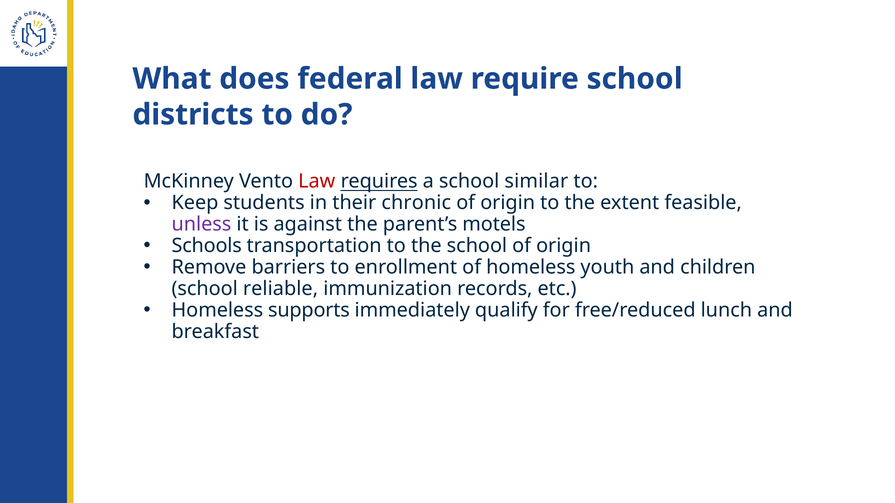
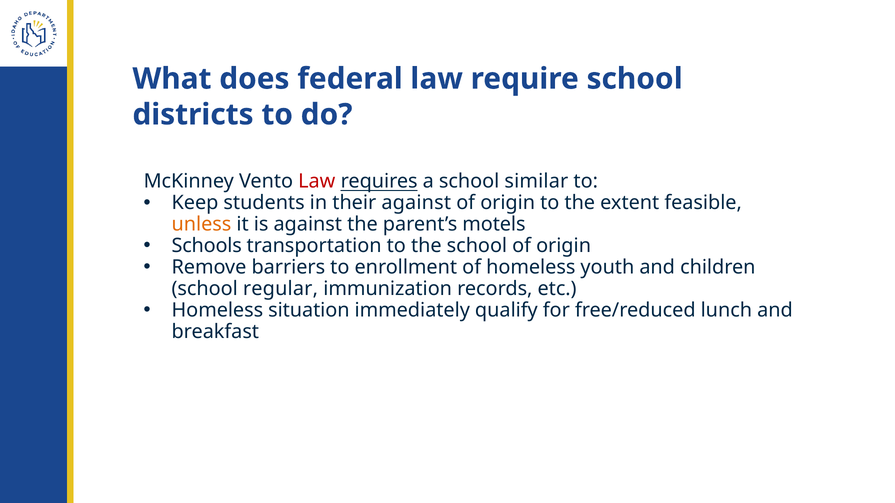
their chronic: chronic -> against (416, 203)
unless colour: purple -> orange (201, 225)
reliable: reliable -> regular (280, 289)
supports: supports -> situation (309, 310)
